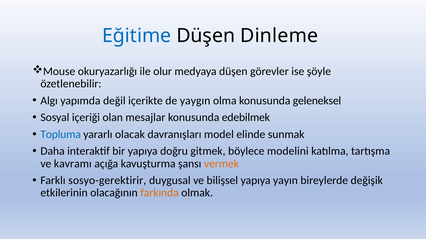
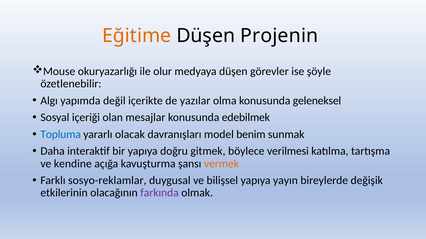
Eğitime colour: blue -> orange (137, 36)
Dinleme: Dinleme -> Projenin (279, 36)
yaygın: yaygın -> yazılar (195, 101)
elinde: elinde -> benim (251, 135)
modelini: modelini -> verilmesi (288, 152)
kavramı: kavramı -> kendine (73, 164)
sosyo-gerektirir: sosyo-gerektirir -> sosyo-reklamlar (107, 181)
farkında colour: orange -> purple (160, 193)
